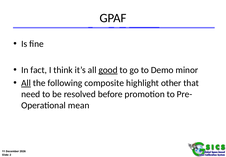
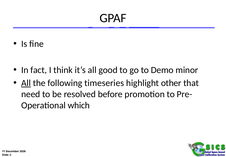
good underline: present -> none (108, 70)
composite: composite -> timeseries (104, 83)
mean: mean -> which (79, 105)
